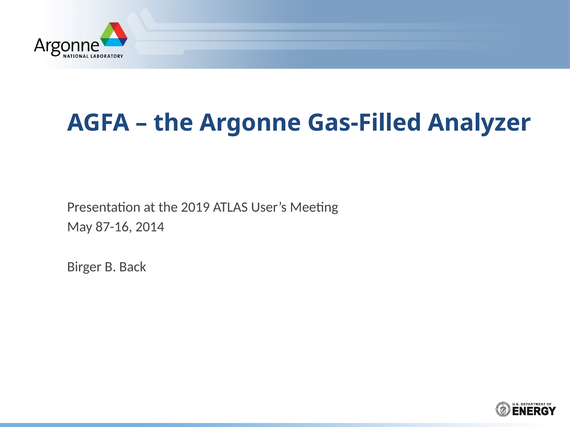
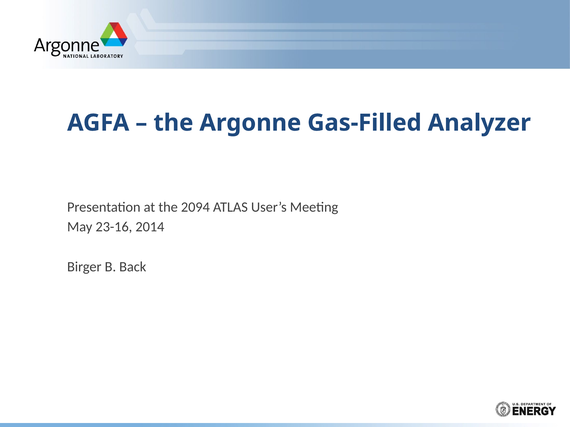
2019: 2019 -> 2094 (195, 207)
87-16: 87-16 -> 23-16 (114, 227)
